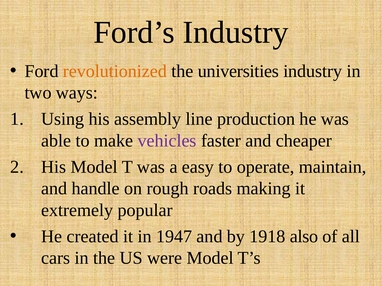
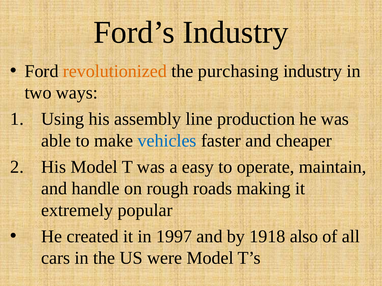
universities: universities -> purchasing (238, 71)
vehicles colour: purple -> blue (167, 141)
1947: 1947 -> 1997 (174, 237)
